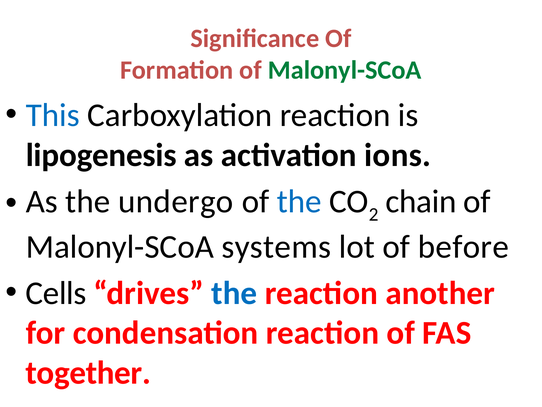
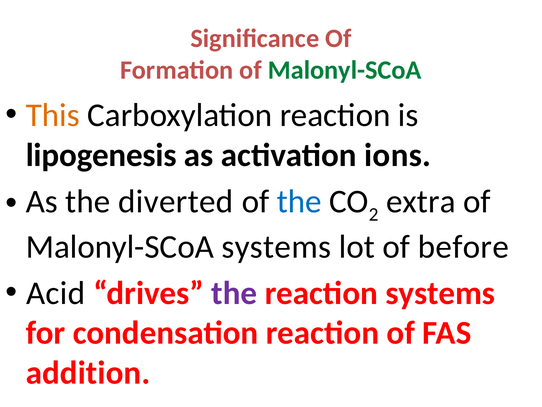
This colour: blue -> orange (53, 115)
undergo: undergo -> diverted (176, 201)
chain: chain -> extra (421, 201)
Cells: Cells -> Acid (56, 293)
the colour: blue -> purple (234, 293)
reaction another: another -> systems (440, 293)
together: together -> addition (88, 372)
